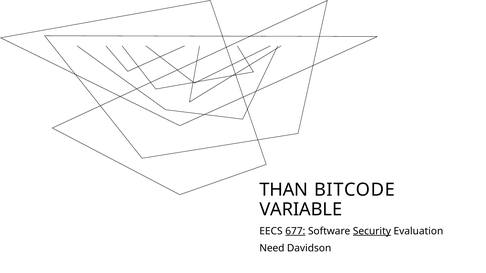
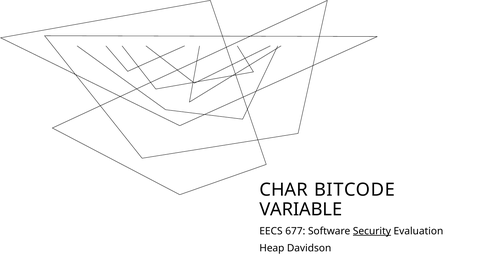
THAN: THAN -> CHAR (284, 190)
677 underline: present -> none (295, 231)
Need: Need -> Heap (272, 249)
